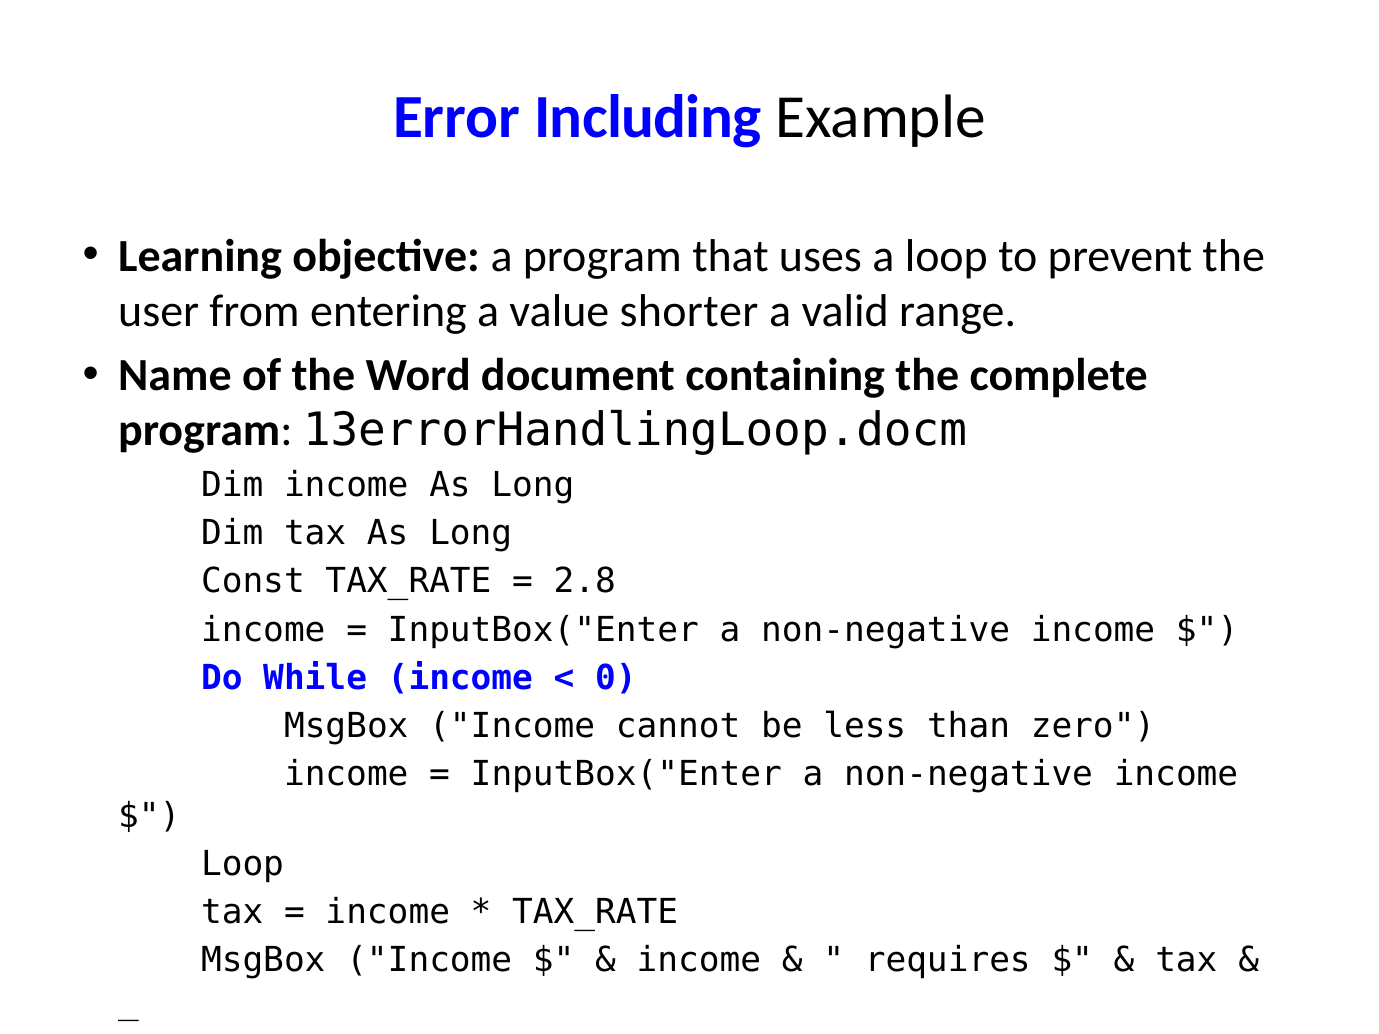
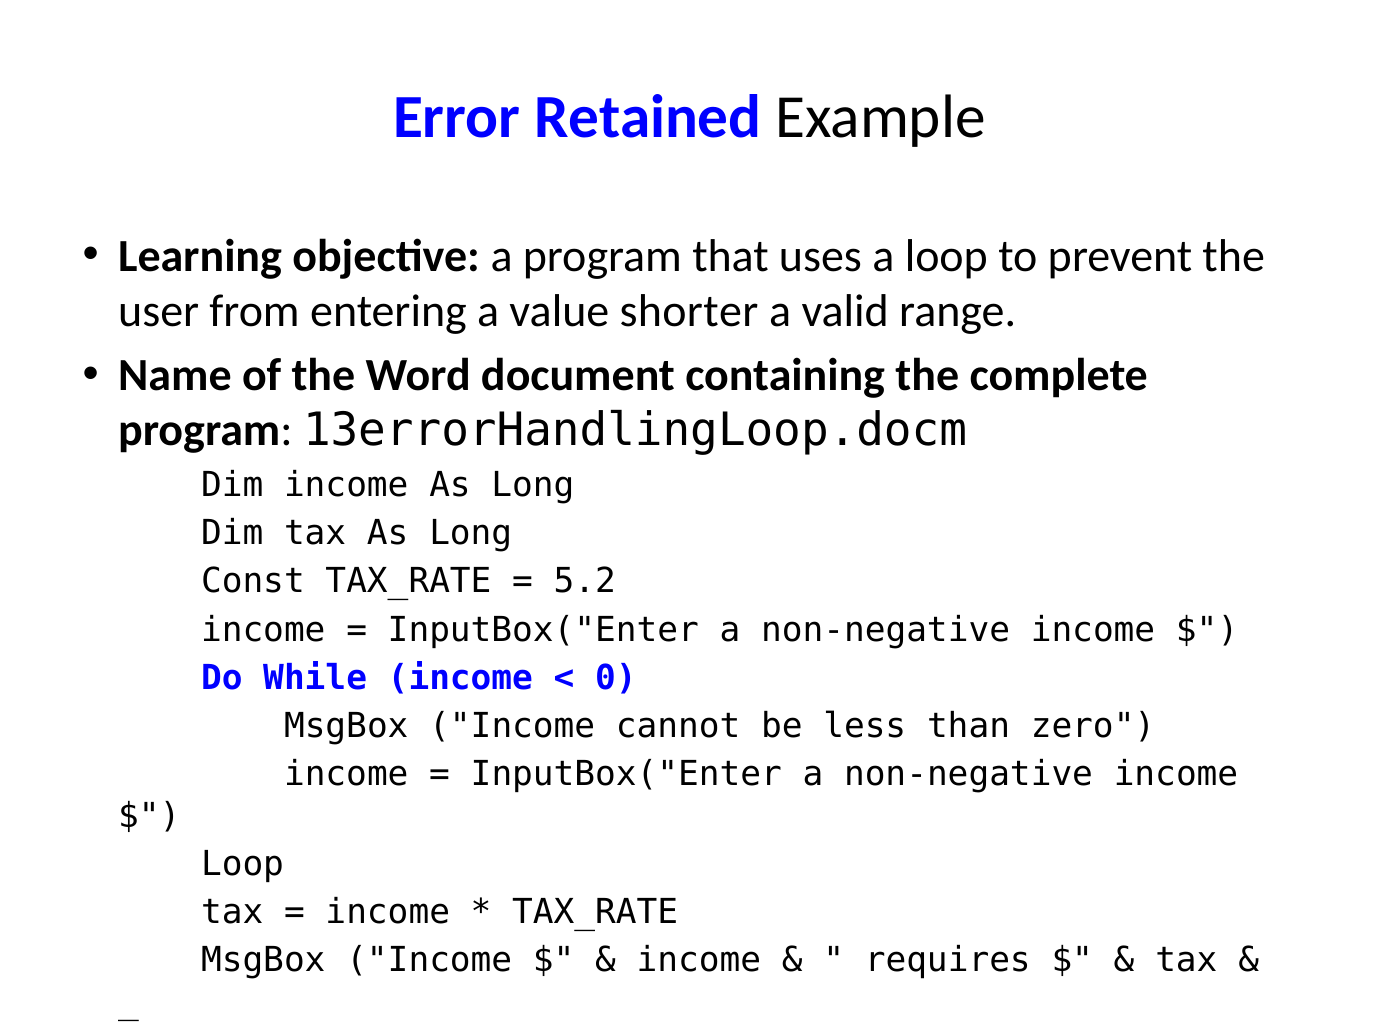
Including: Including -> Retained (648, 117)
2.8: 2.8 -> 5.2 (585, 582)
